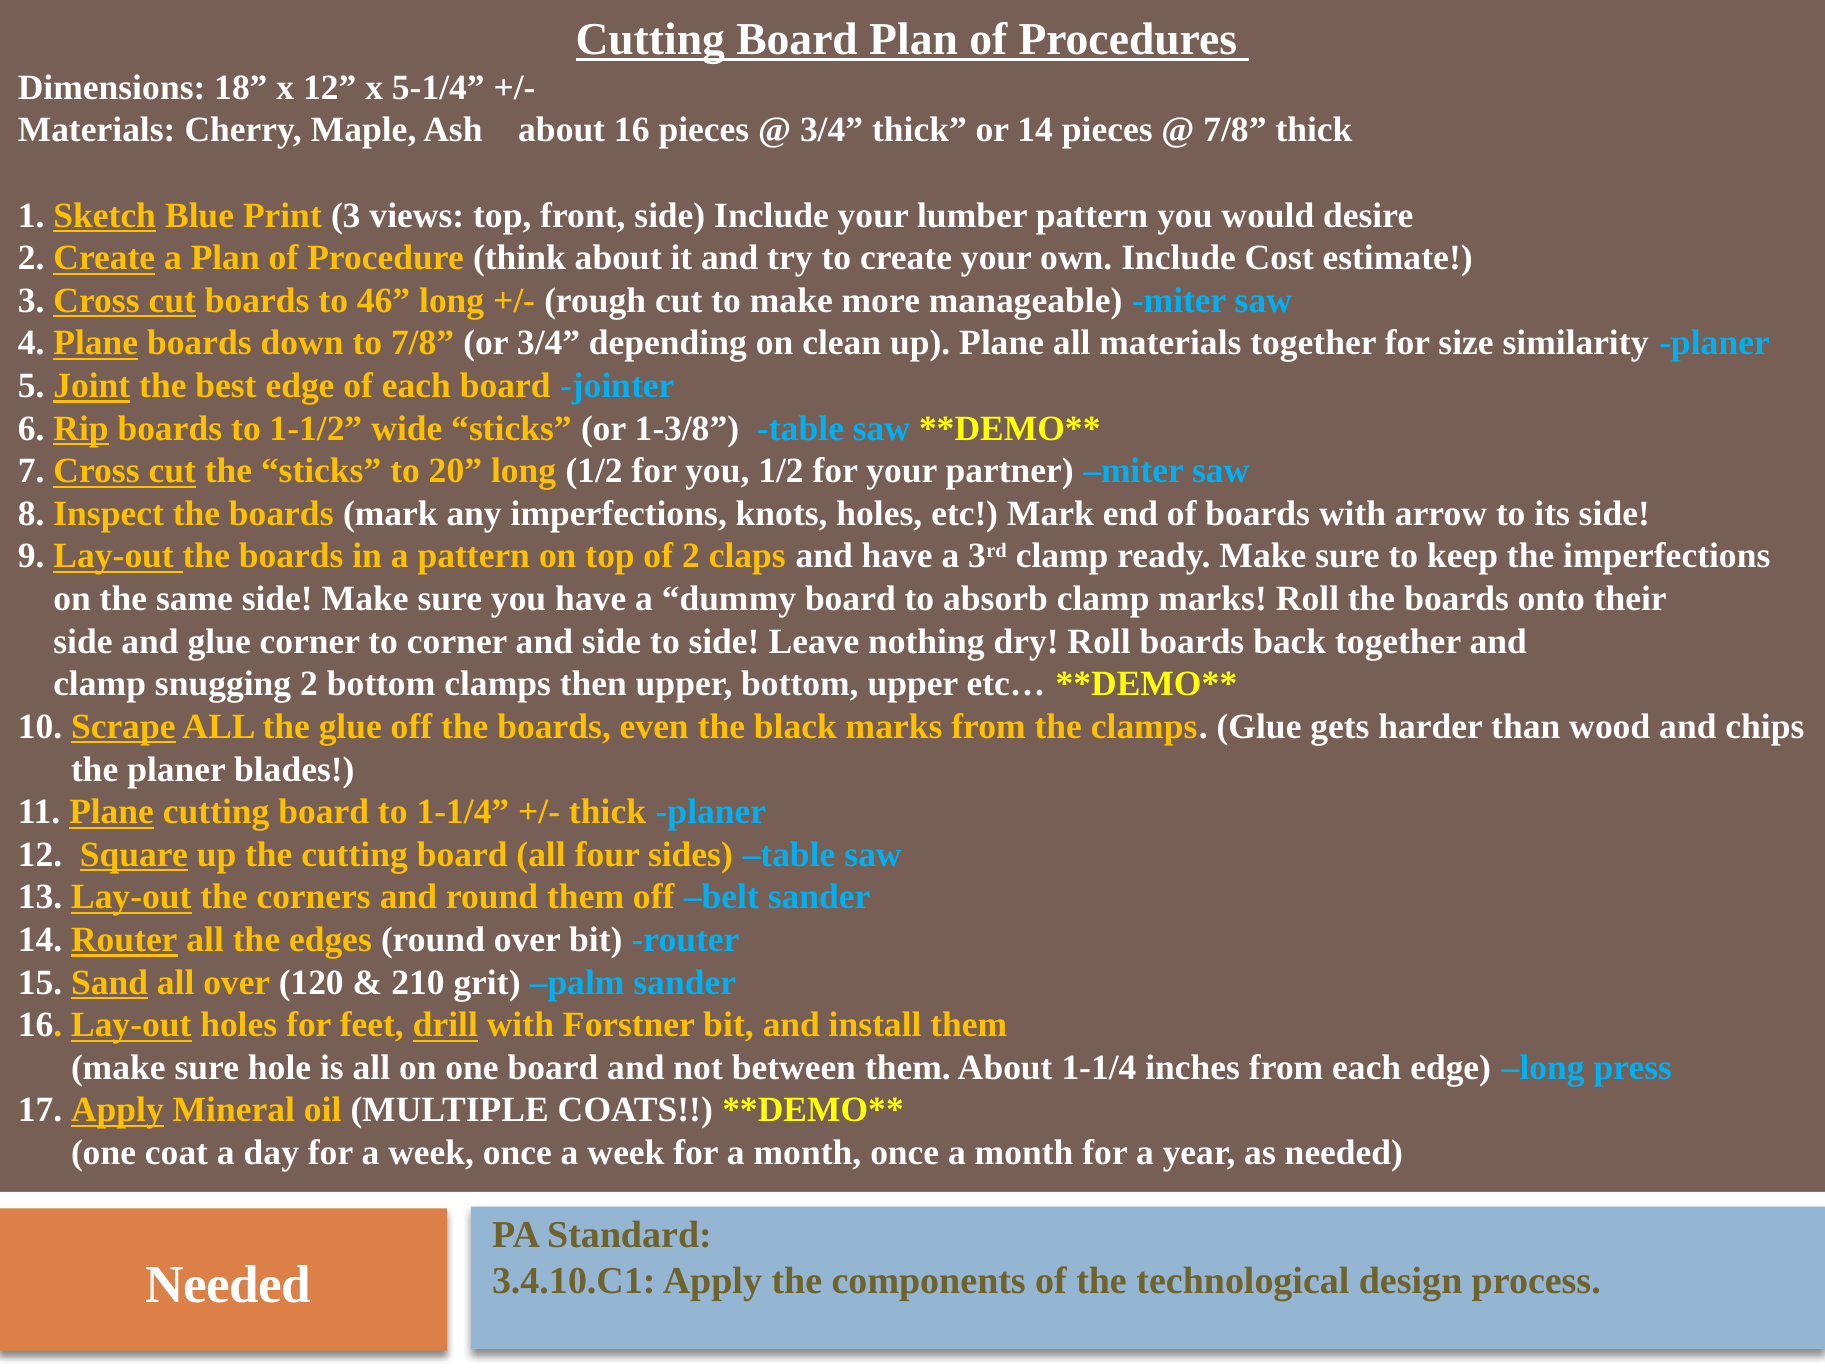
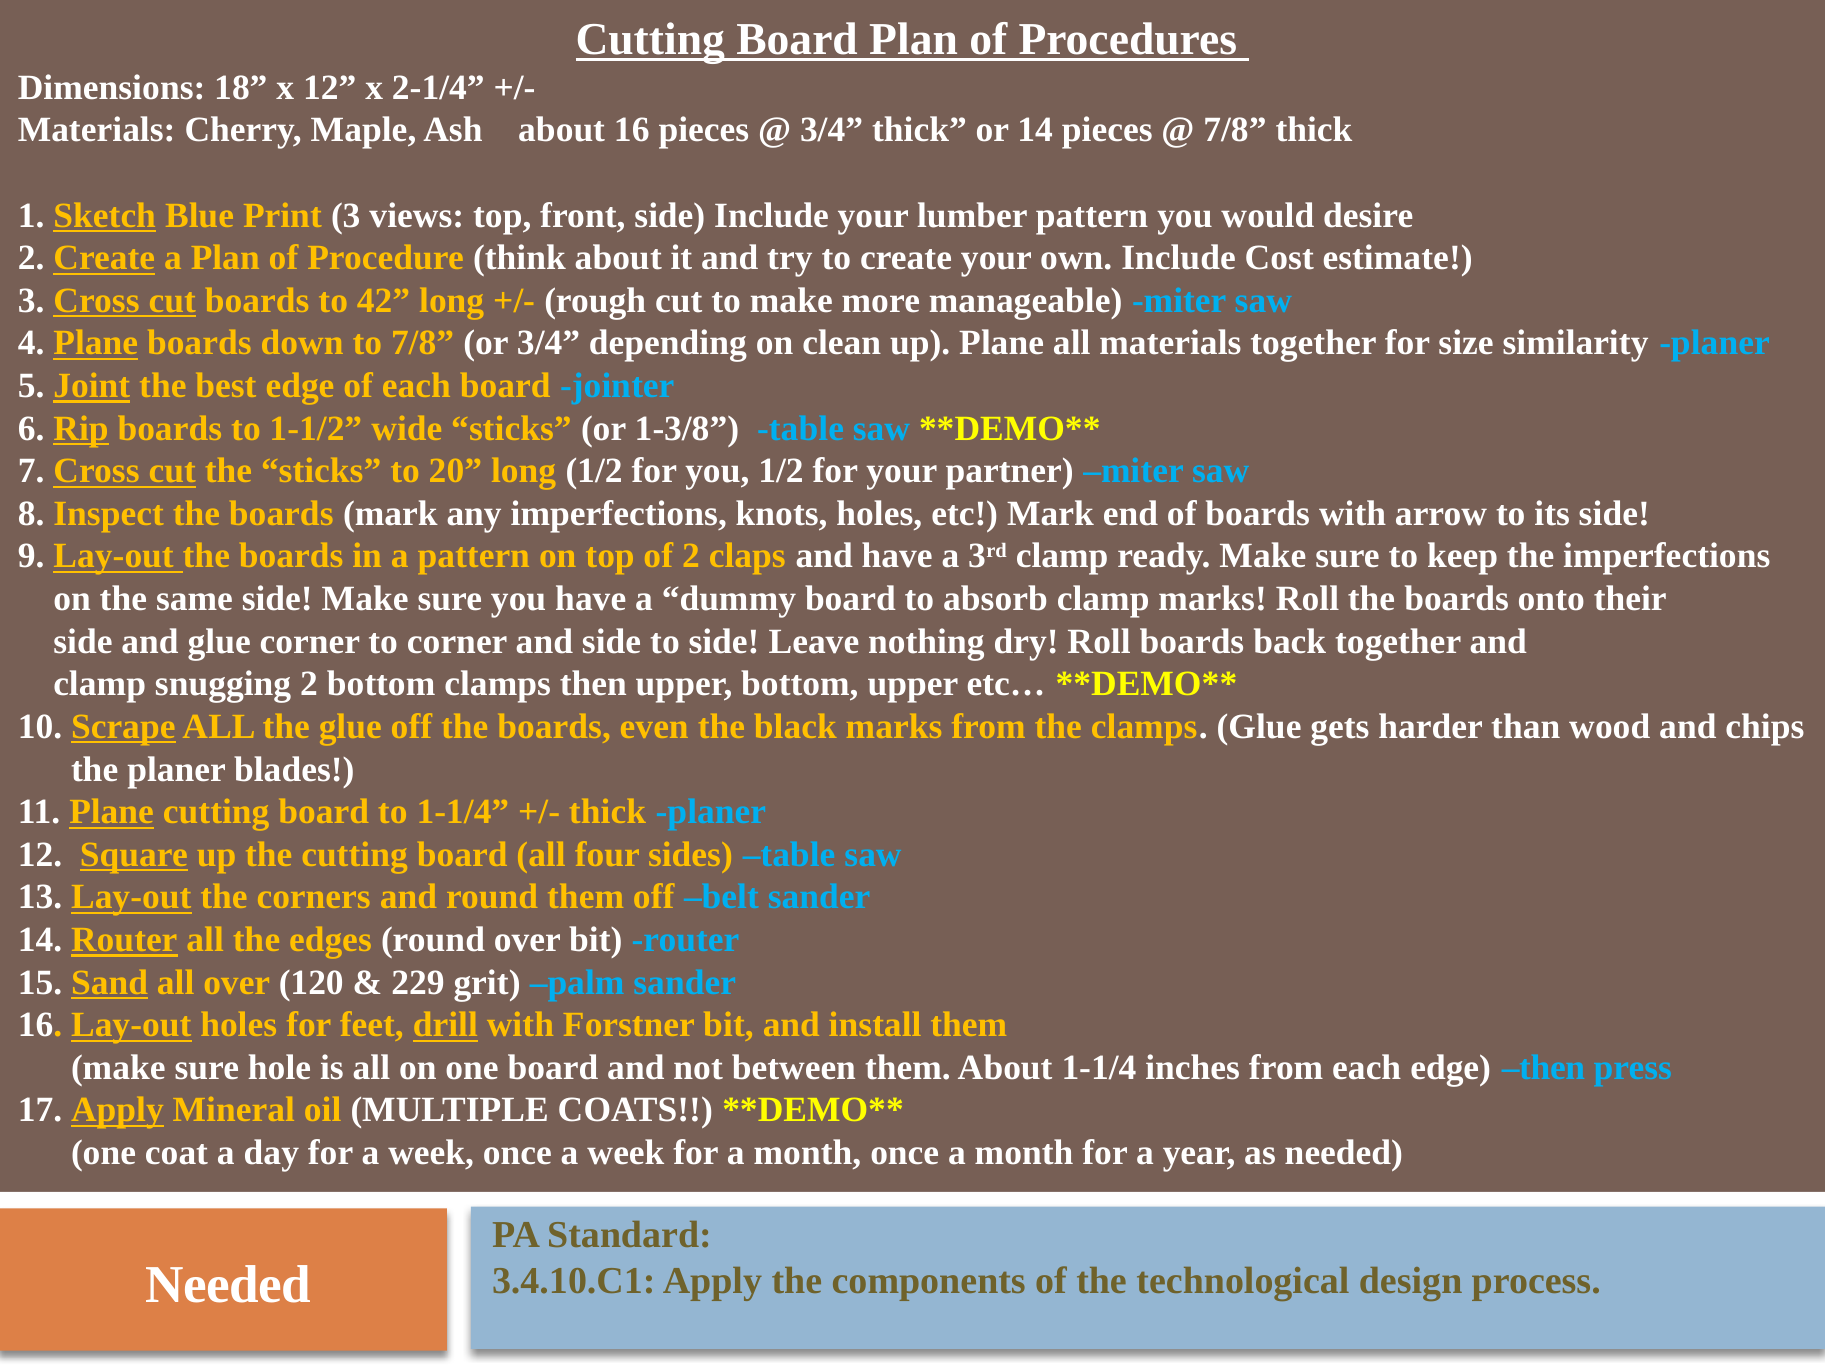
5-1/4: 5-1/4 -> 2-1/4 (438, 87)
46: 46 -> 42 (383, 300)
210: 210 -> 229 (418, 982)
edge long: long -> then (1543, 1067)
